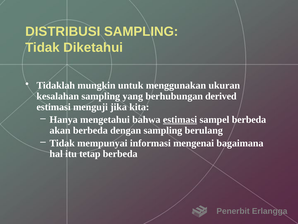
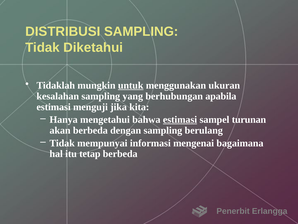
untuk underline: none -> present (131, 85)
derived: derived -> apabila (221, 96)
sampel berbeda: berbeda -> turunan (249, 119)
